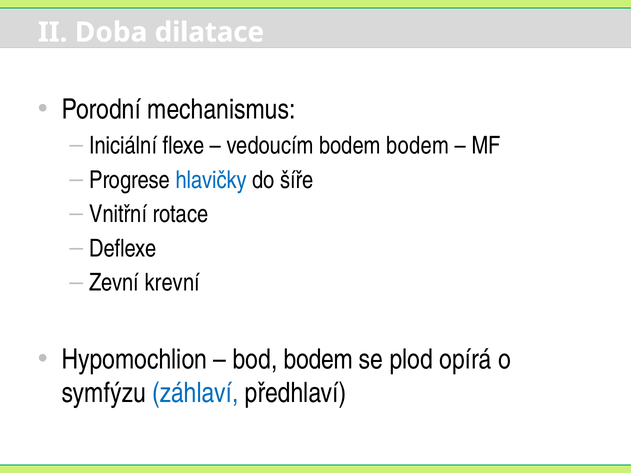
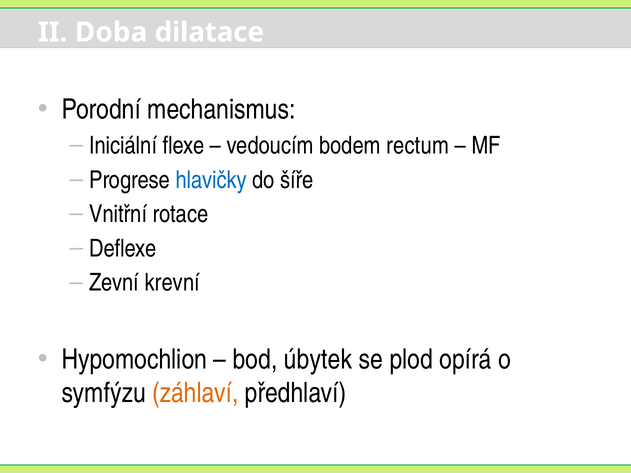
bodem bodem: bodem -> rectum (418, 146)
bod bodem: bodem -> úbytek (318, 360)
záhlaví colour: blue -> orange (195, 393)
